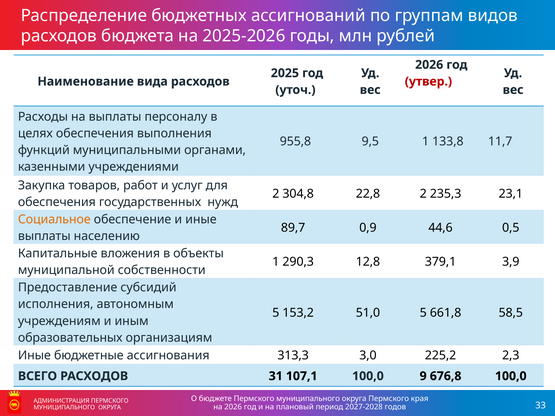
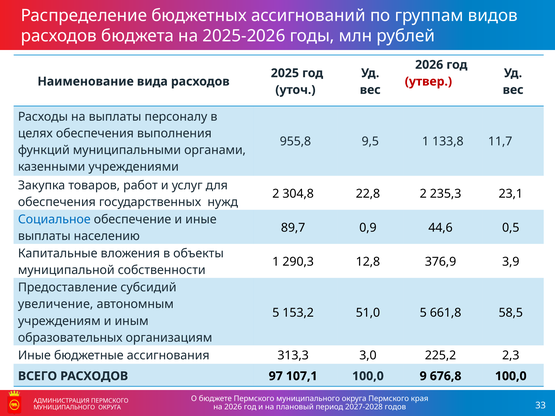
Социальное colour: orange -> blue (54, 220)
379,1: 379,1 -> 376,9 (441, 262)
исполнения: исполнения -> увеличение (56, 304)
31: 31 -> 97 (276, 376)
